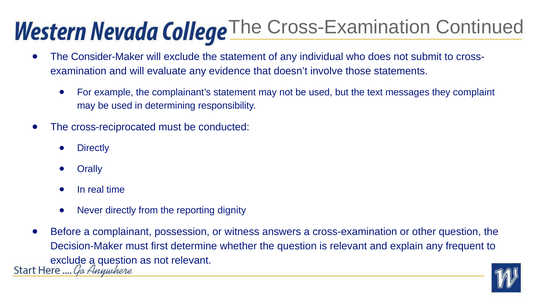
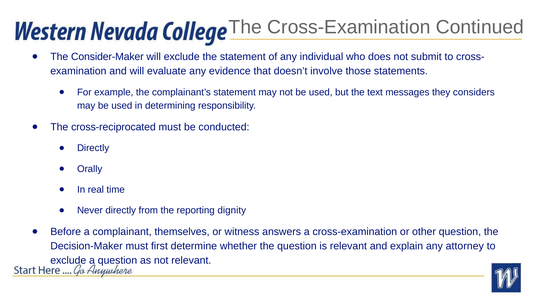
complaint: complaint -> considers (474, 92)
possession: possession -> themselves (182, 232)
frequent: frequent -> attorney (465, 246)
